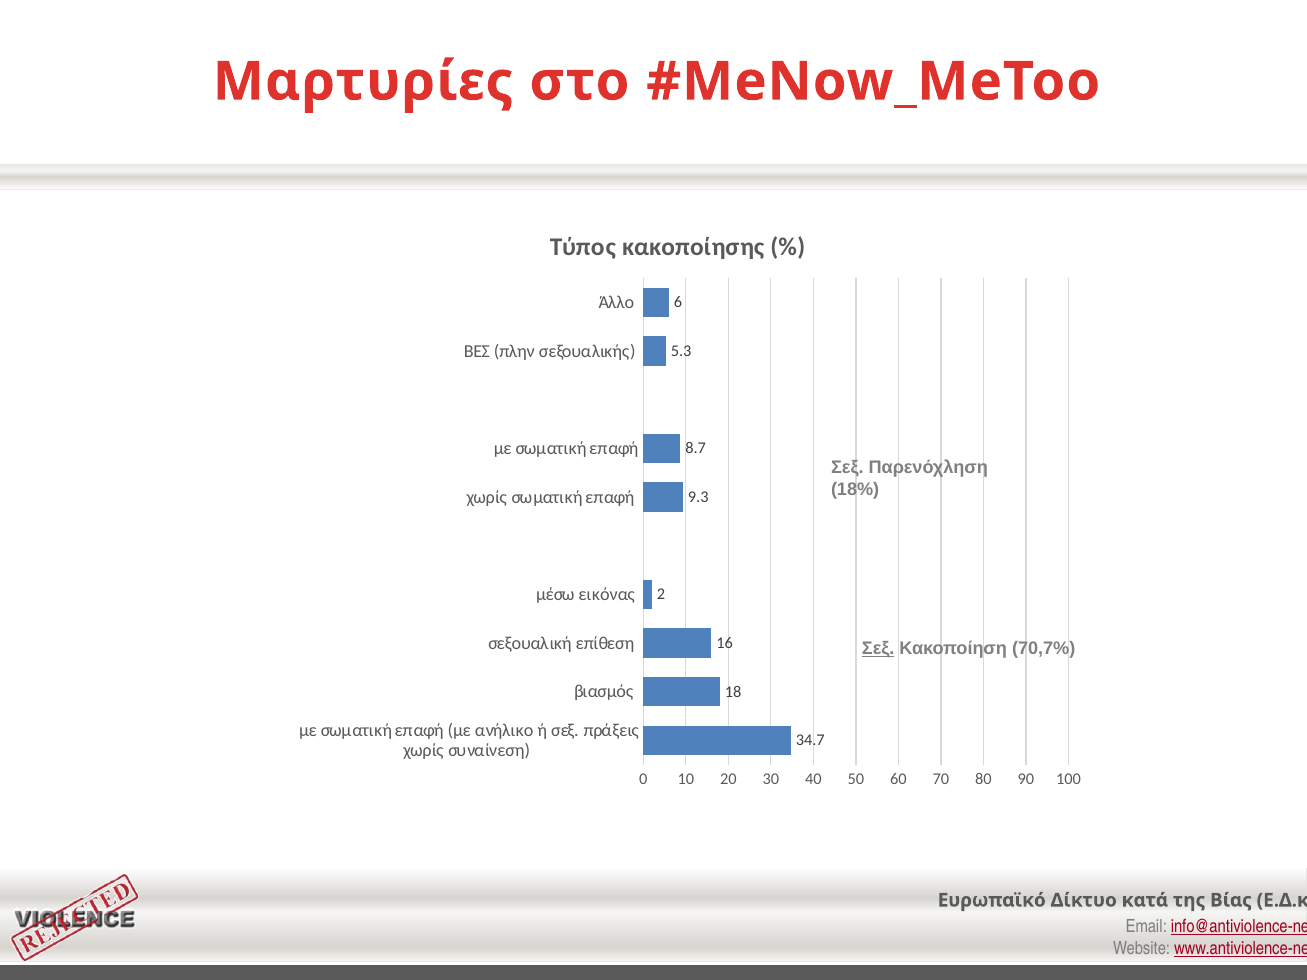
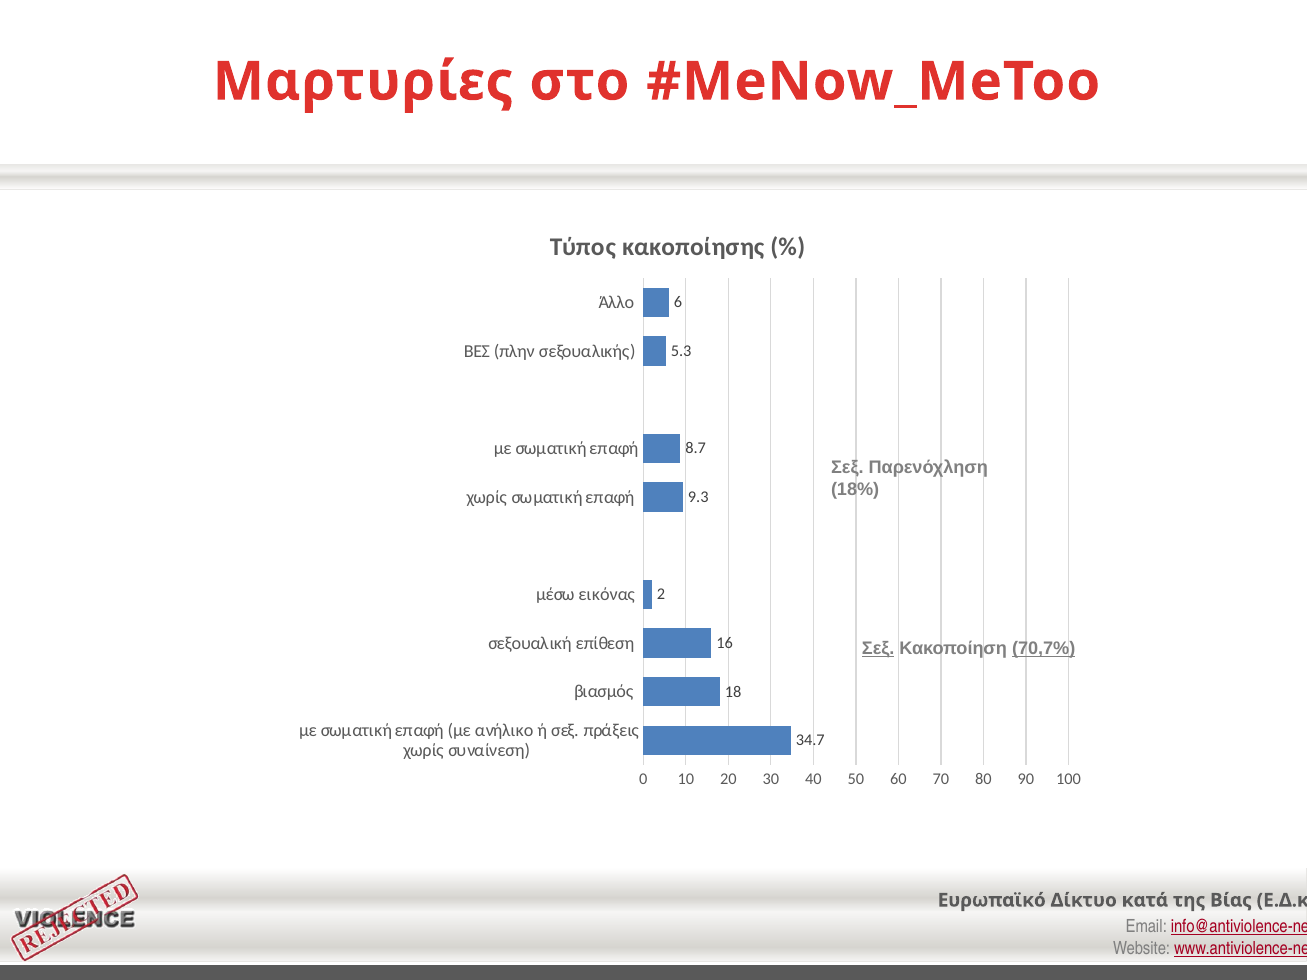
70,7% underline: none -> present (1044, 649)
